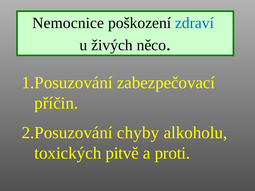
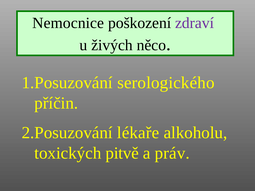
zdraví colour: blue -> purple (195, 23)
zabezpečovací: zabezpečovací -> serologického (166, 83)
chyby: chyby -> lékaře (138, 133)
proti: proti -> práv (172, 153)
